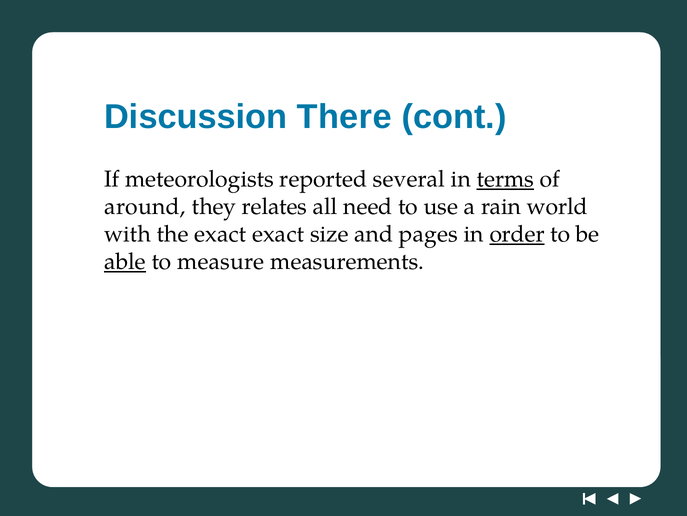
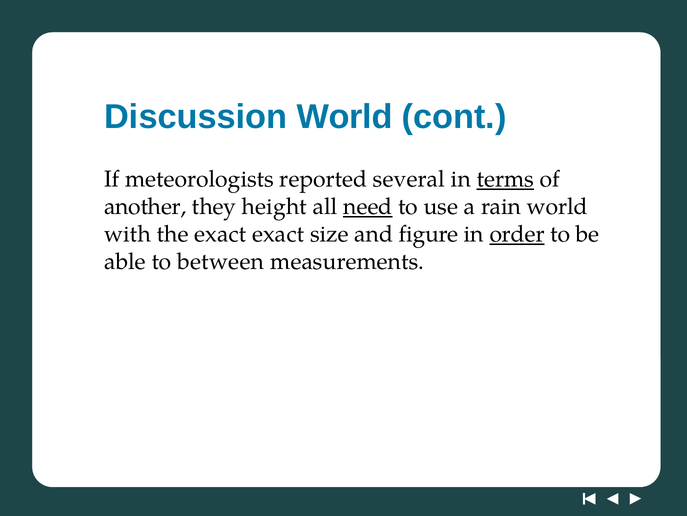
Discussion There: There -> World (345, 117)
around: around -> another (145, 207)
relates: relates -> height (274, 207)
need underline: none -> present (368, 207)
pages: pages -> figure (429, 234)
able underline: present -> none (125, 262)
measure: measure -> between (221, 262)
